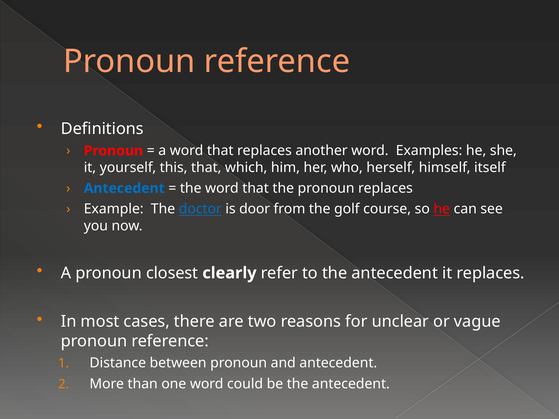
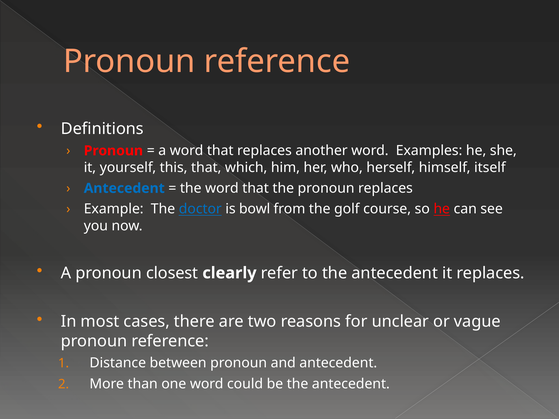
door: door -> bowl (255, 209)
